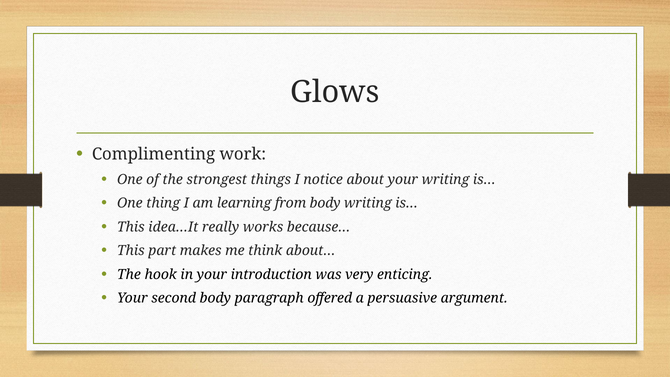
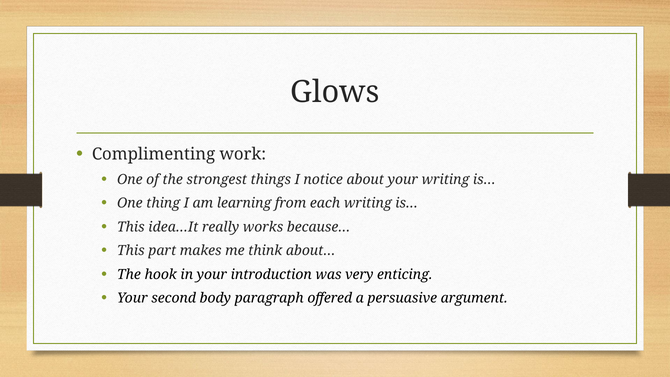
from body: body -> each (325, 203)
